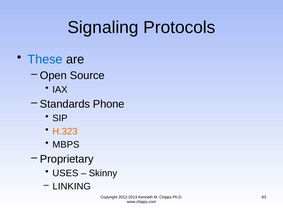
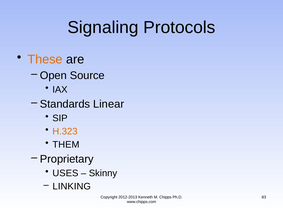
These colour: blue -> orange (45, 59)
Phone: Phone -> Linear (109, 104)
MBPS: MBPS -> THEM (66, 145)
